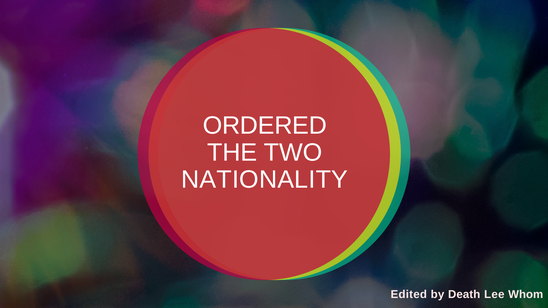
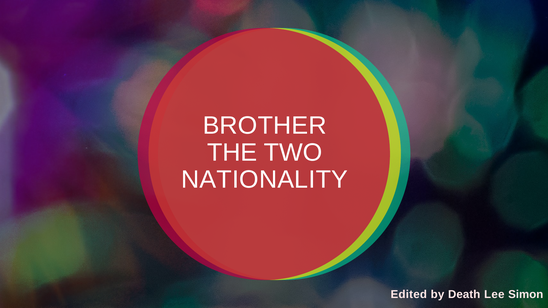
ORDERED: ORDERED -> BROTHER (265, 126)
Whom: Whom -> Simon (526, 295)
